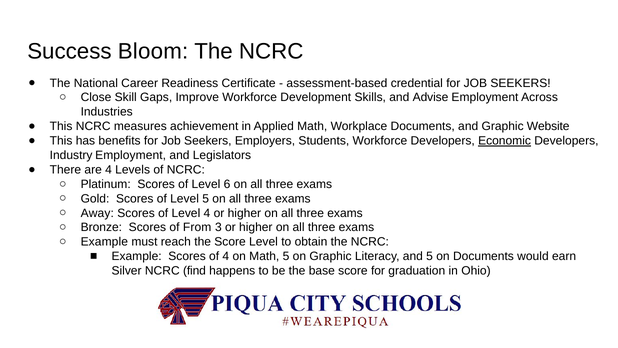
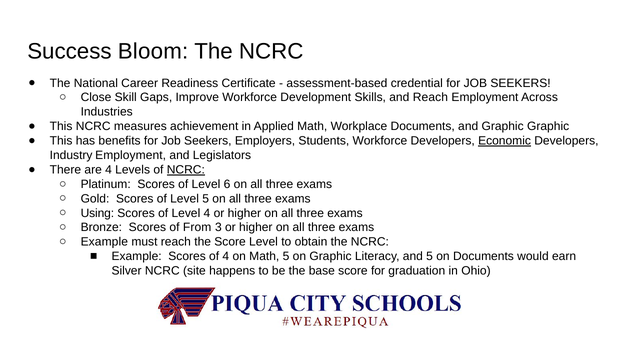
and Advise: Advise -> Reach (430, 97)
Graphic Website: Website -> Graphic (548, 126)
NCRC underline: none -> present (186, 170)
Away: Away -> Using (97, 213)
find: find -> site (194, 271)
